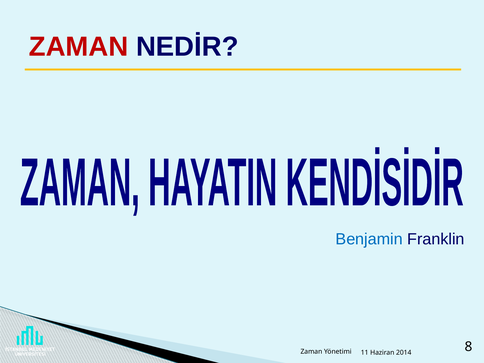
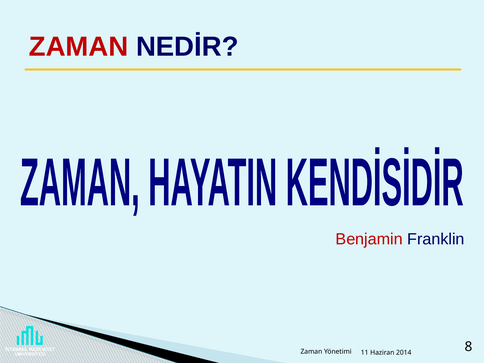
Benjamin colour: blue -> red (369, 239)
